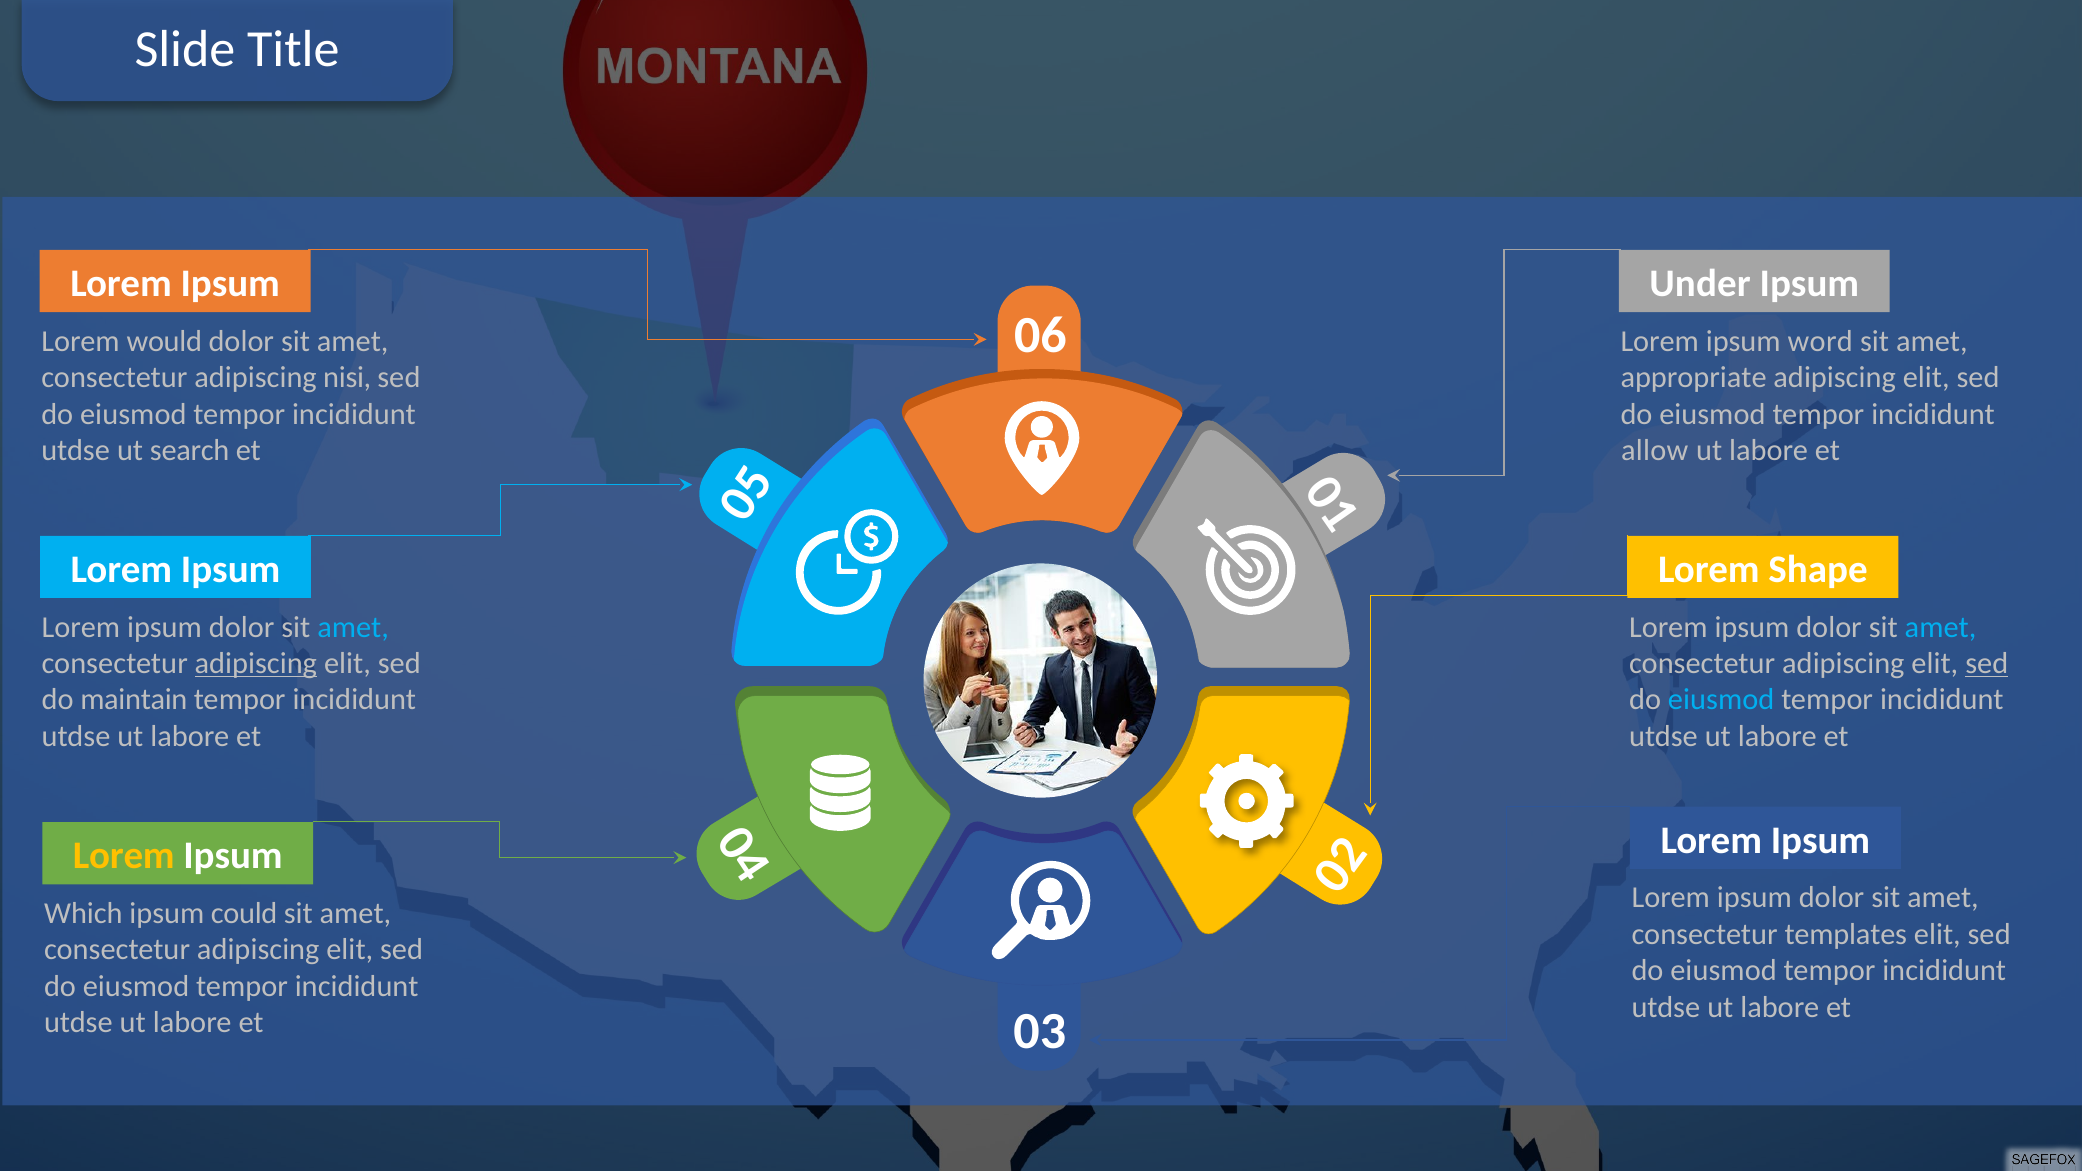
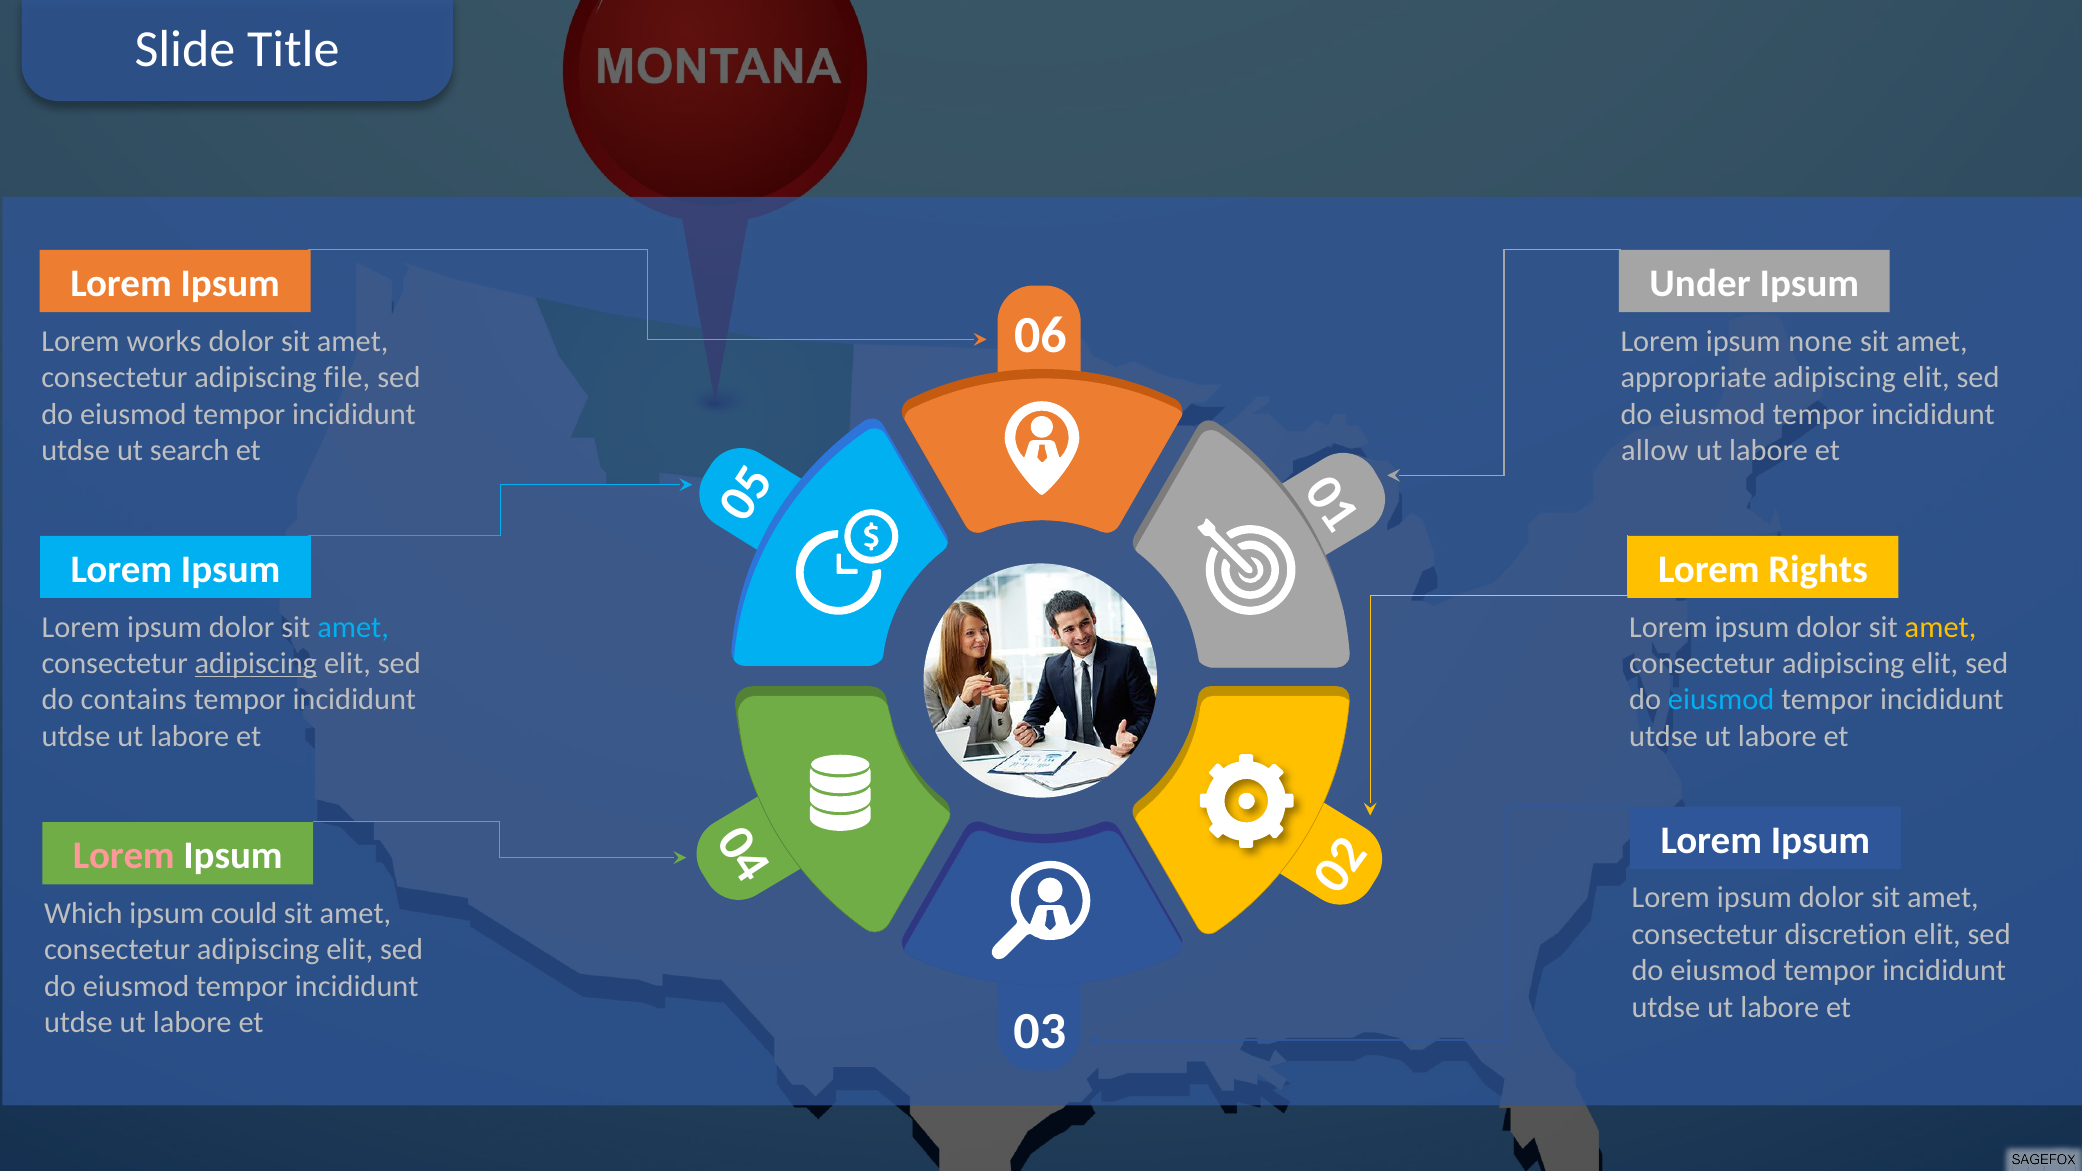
would: would -> works (164, 341)
word: word -> none (1820, 341)
nisi: nisi -> file (347, 378)
Shape: Shape -> Rights (1818, 570)
amet colour: light blue -> yellow (1941, 627)
sed underline: present -> none (1987, 664)
maintain: maintain -> contains (134, 700)
Lorem colour: yellow -> pink (124, 856)
templates: templates -> discretion (1846, 934)
